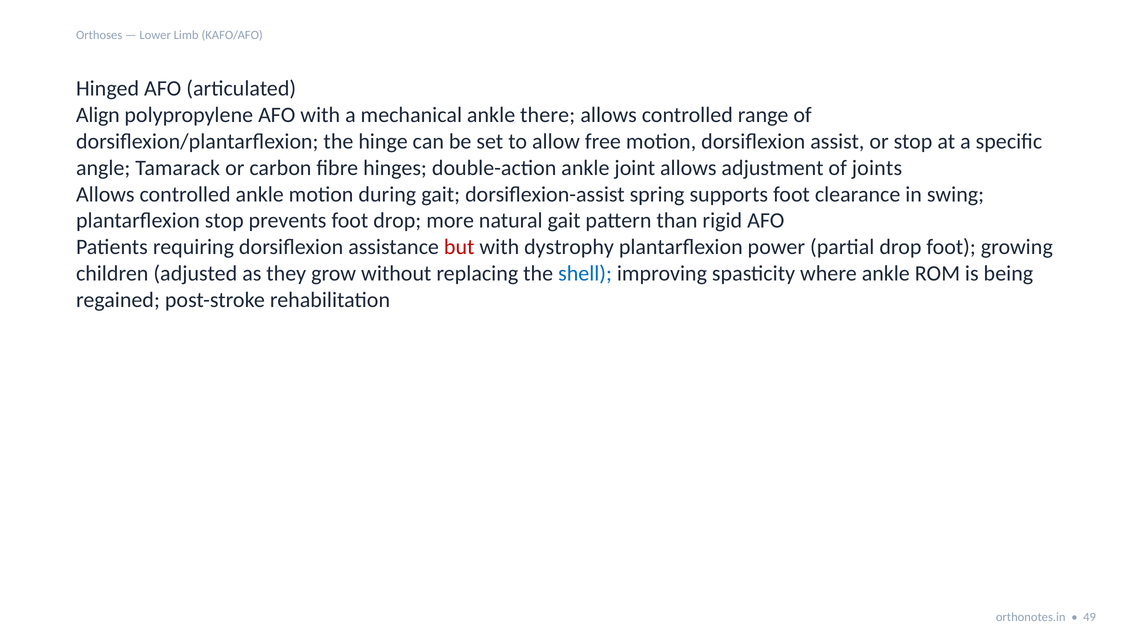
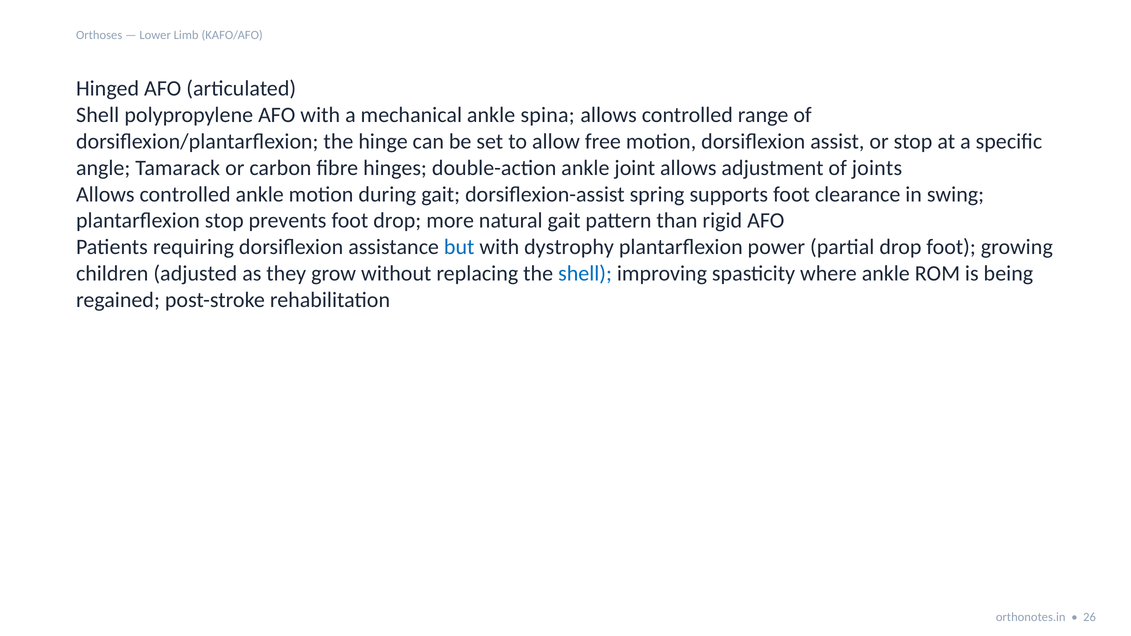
Align: Align -> Shell (98, 115)
there: there -> spina (548, 115)
but colour: red -> blue (459, 247)
49: 49 -> 26 (1090, 617)
